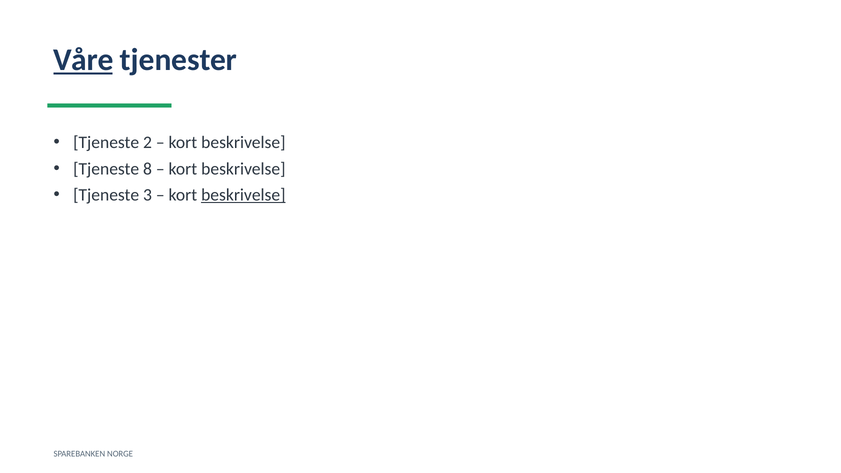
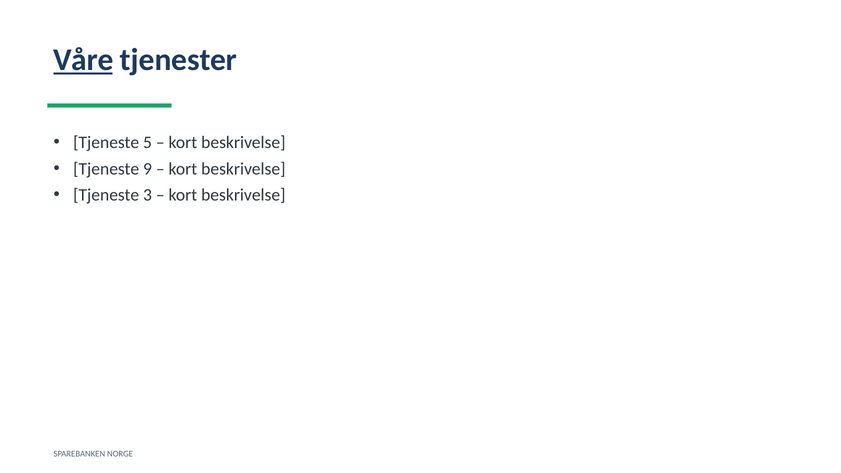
2: 2 -> 5 (147, 142)
8: 8 -> 9 (147, 169)
beskrivelse underline: present -> none (243, 195)
